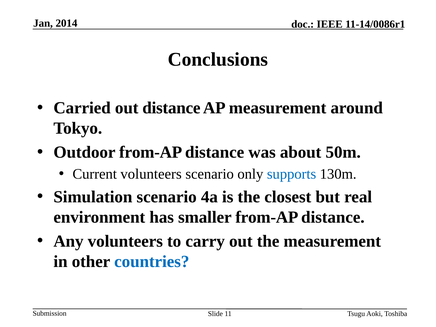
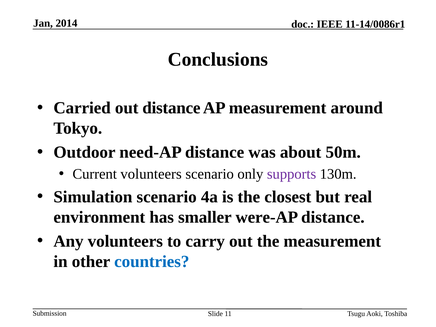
Outdoor from-AP: from-AP -> need-AP (151, 152)
supports colour: blue -> purple (292, 174)
smaller from-AP: from-AP -> were-AP (267, 217)
